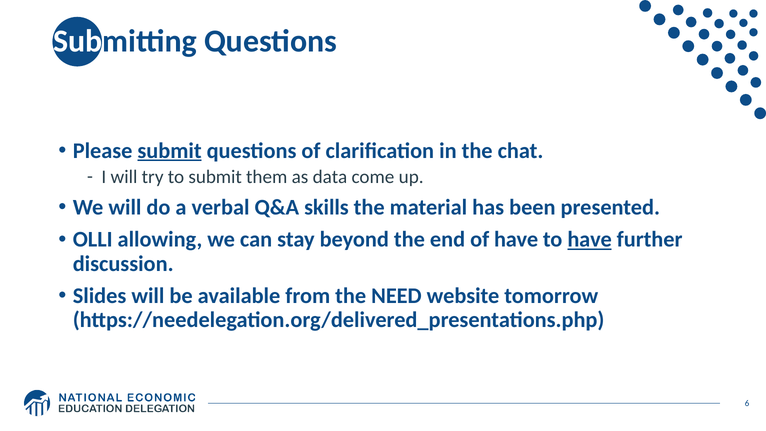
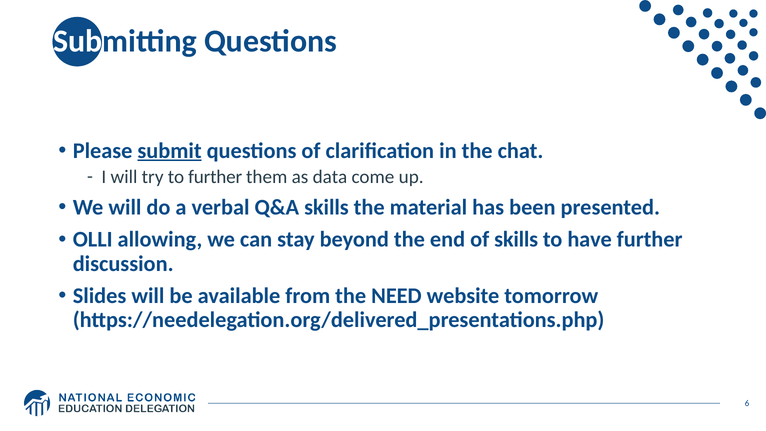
to submit: submit -> further (215, 177)
of have: have -> skills (516, 239)
have underline: present -> none (590, 239)
